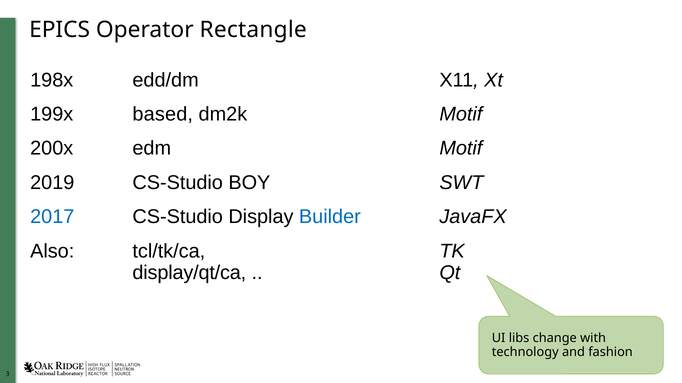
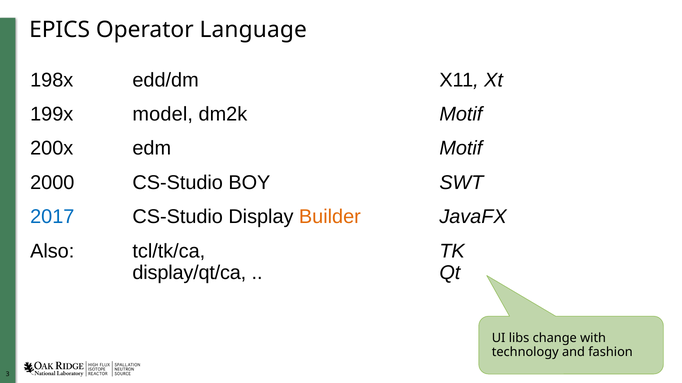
Rectangle: Rectangle -> Language (253, 30)
based: based -> model (163, 114)
2019: 2019 -> 2000 (52, 183)
Builder colour: blue -> orange (330, 217)
